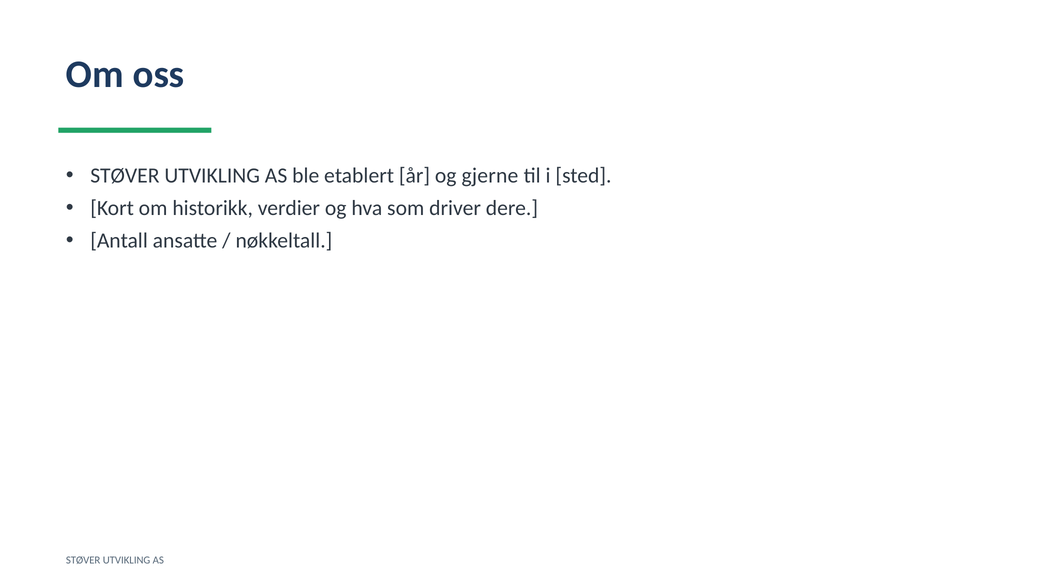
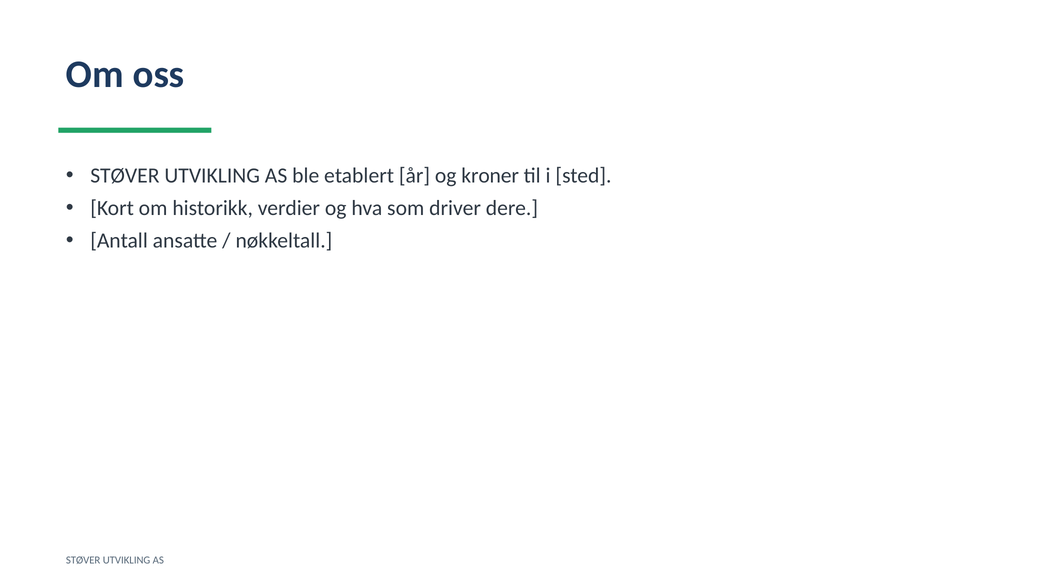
gjerne: gjerne -> kroner (490, 176)
